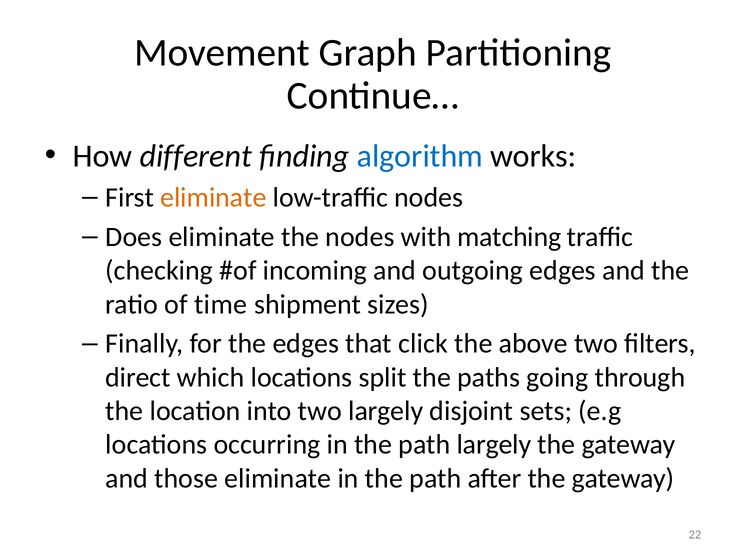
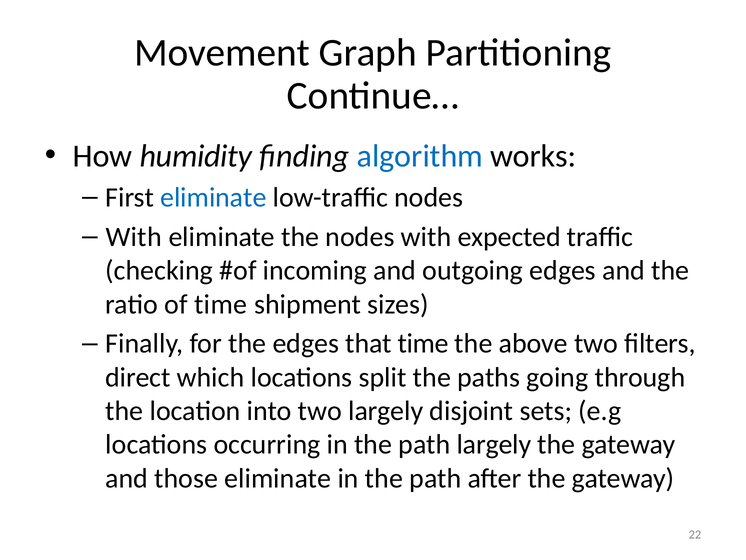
different: different -> humidity (196, 156)
eliminate colour: orange -> blue (213, 197)
Does: Does -> With (134, 237)
matching: matching -> expected (509, 237)
that click: click -> time (423, 343)
